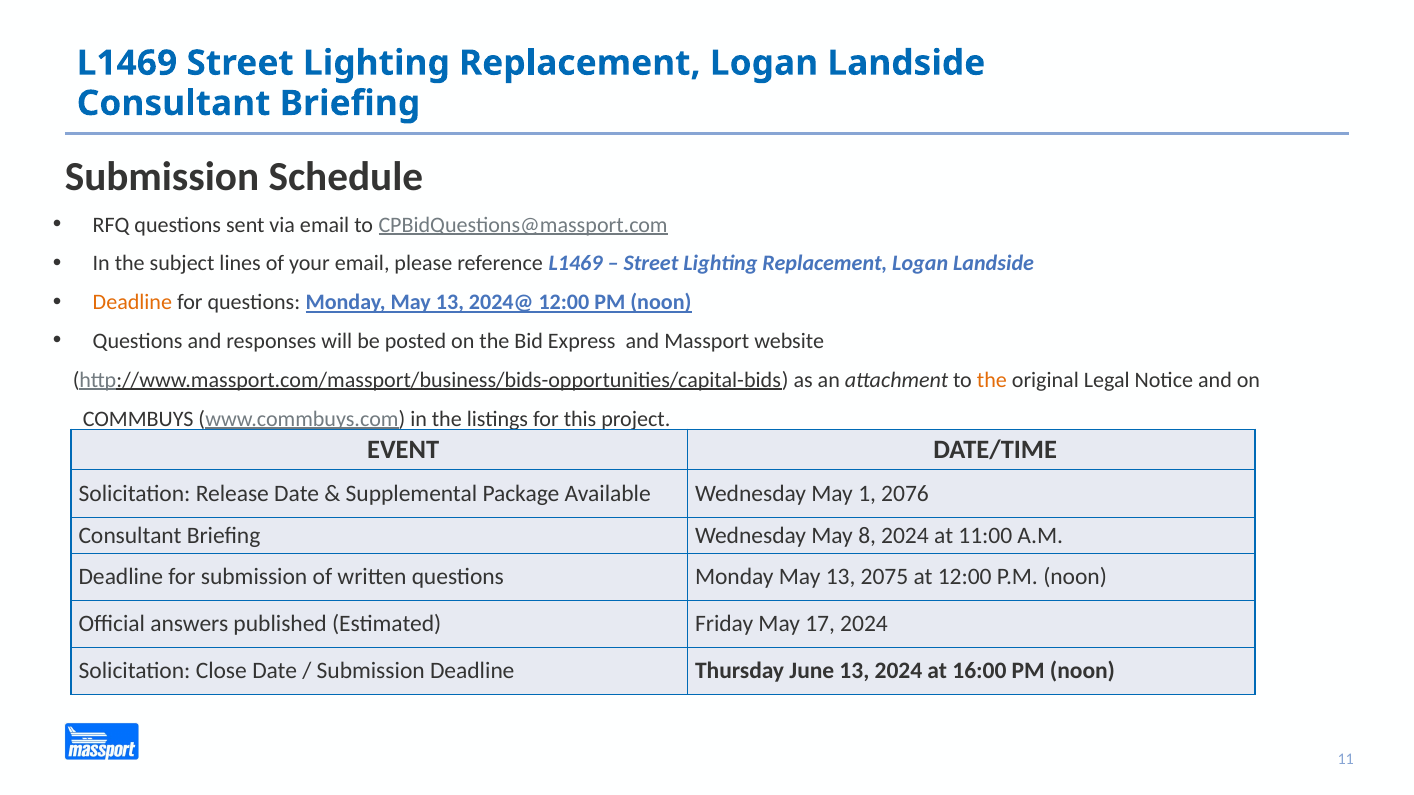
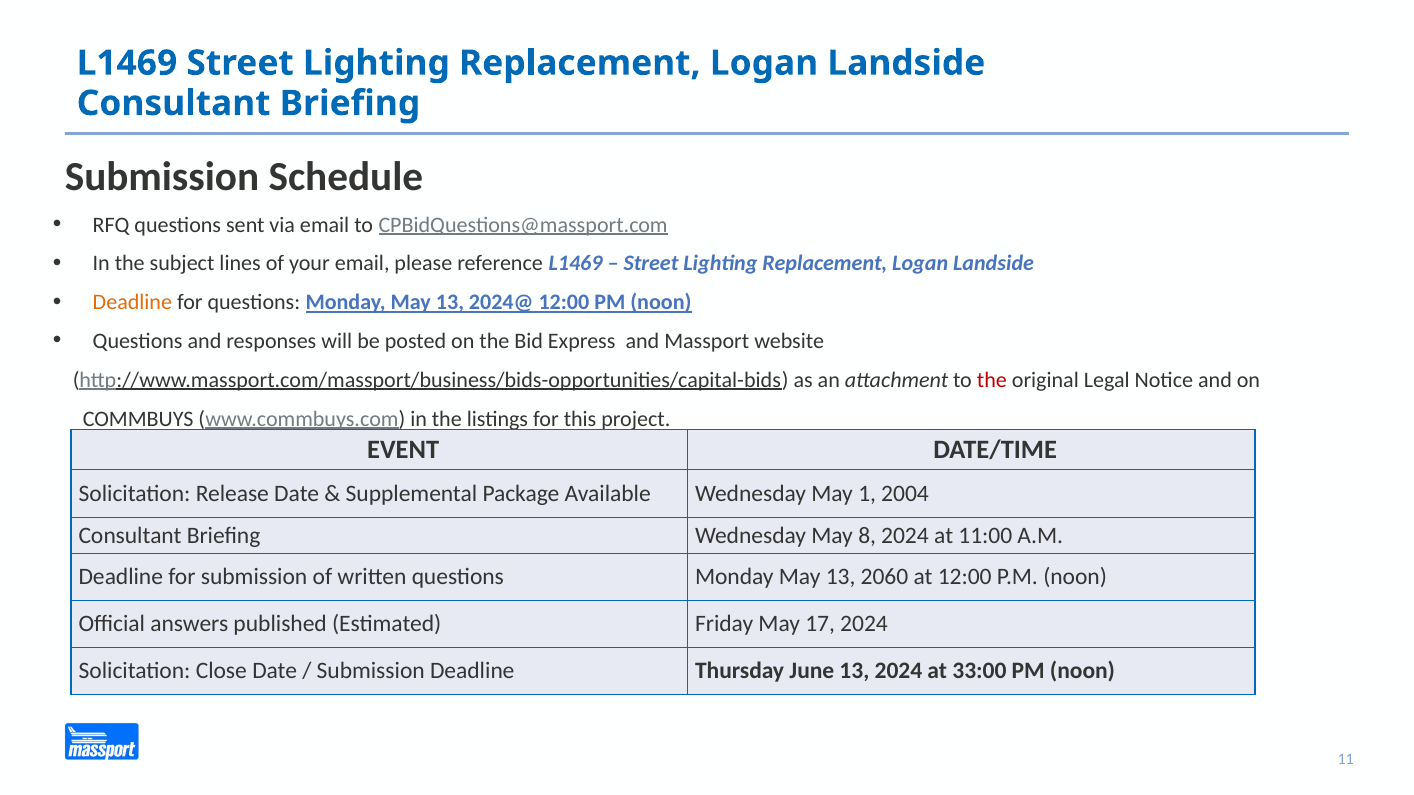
the colour: orange -> red (992, 380)
2076: 2076 -> 2004 (905, 494)
2075: 2075 -> 2060 (884, 577)
16:00: 16:00 -> 33:00 (979, 671)
